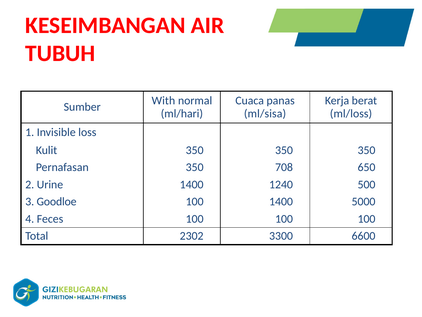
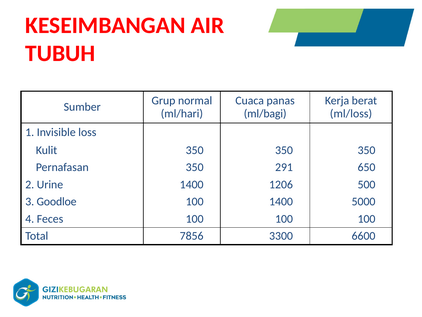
With: With -> Grup (163, 100)
ml/sisa: ml/sisa -> ml/bagi (265, 113)
708: 708 -> 291 (284, 167)
1240: 1240 -> 1206 (281, 184)
2302: 2302 -> 7856 (192, 236)
